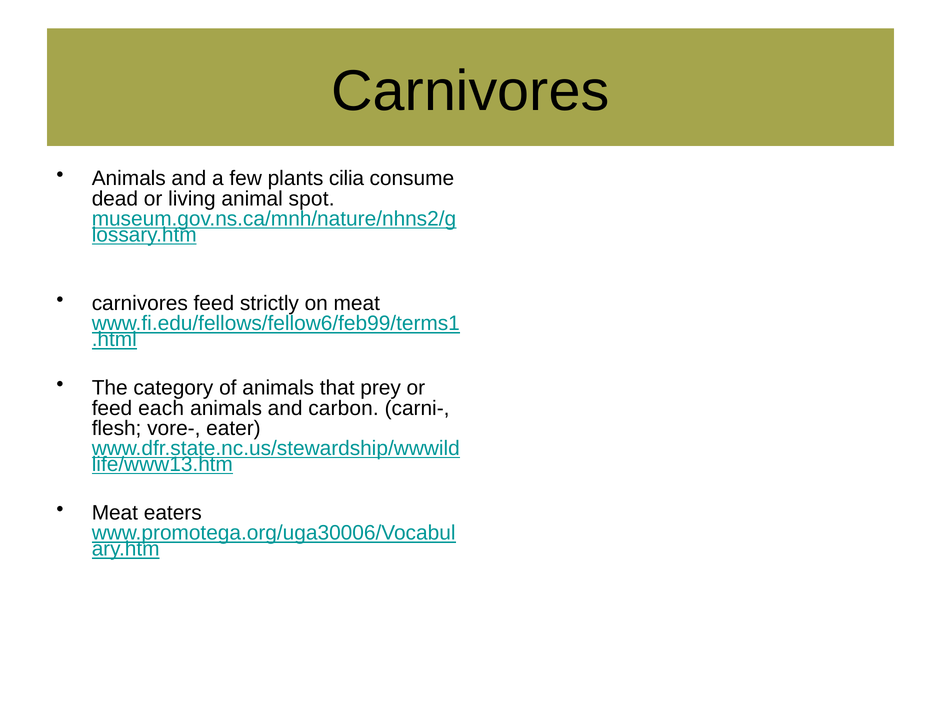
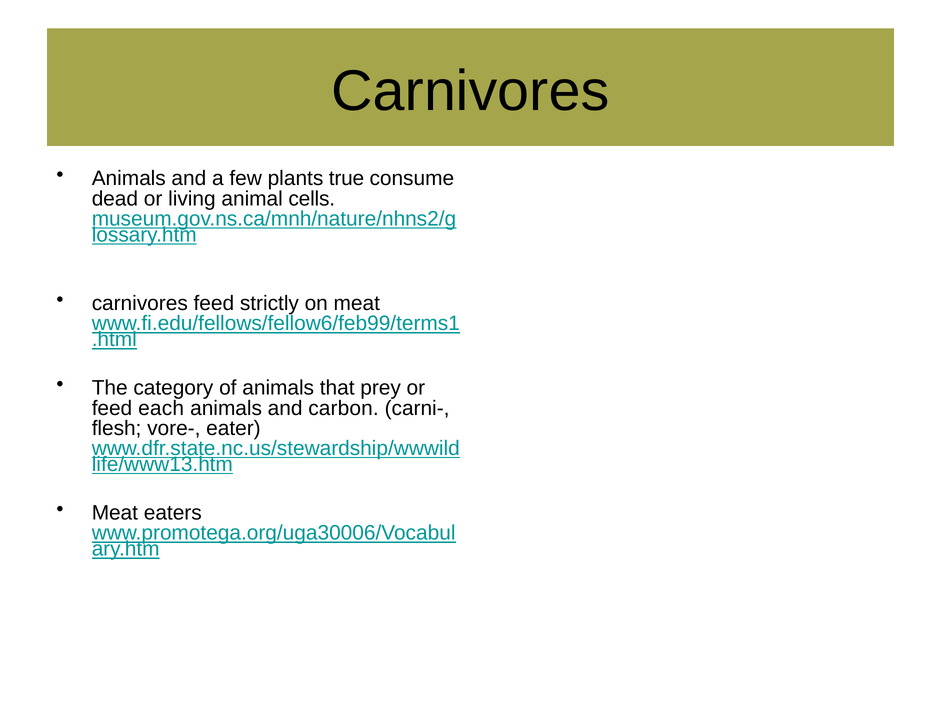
cilia: cilia -> true (347, 179)
spot: spot -> cells (312, 199)
